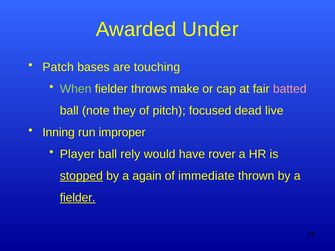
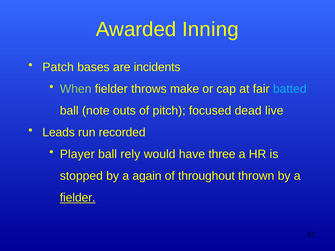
Under: Under -> Inning (210, 29)
touching: touching -> incidents (157, 67)
batted colour: pink -> light blue (290, 89)
they: they -> outs (124, 111)
Inning: Inning -> Leads (59, 133)
improper: improper -> recorded (122, 133)
rover: rover -> three (222, 154)
stopped underline: present -> none (81, 176)
immediate: immediate -> throughout (206, 176)
